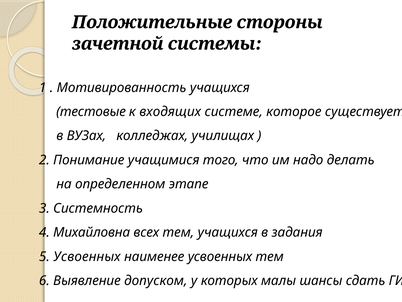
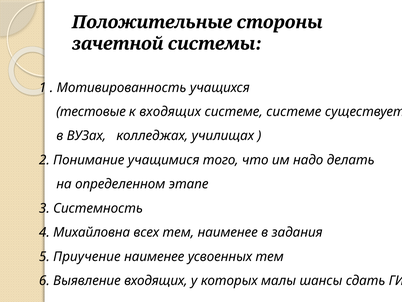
системе которое: которое -> системе (294, 112)
тем учащихся: учащихся -> наименее (228, 232)
5 Усвоенных: Усвоенных -> Приучение (87, 256)
Выявление допуском: допуском -> входящих (156, 280)
